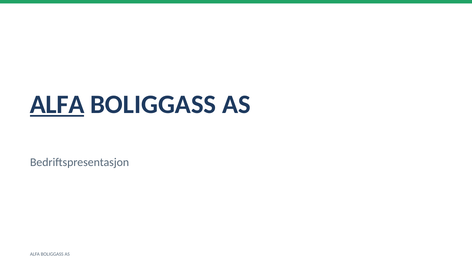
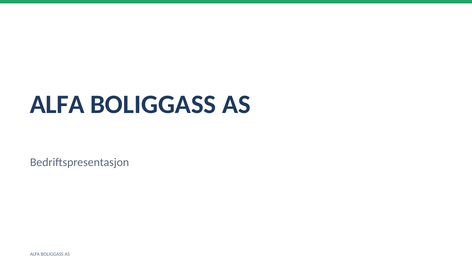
ALFA underline: present -> none (57, 105)
